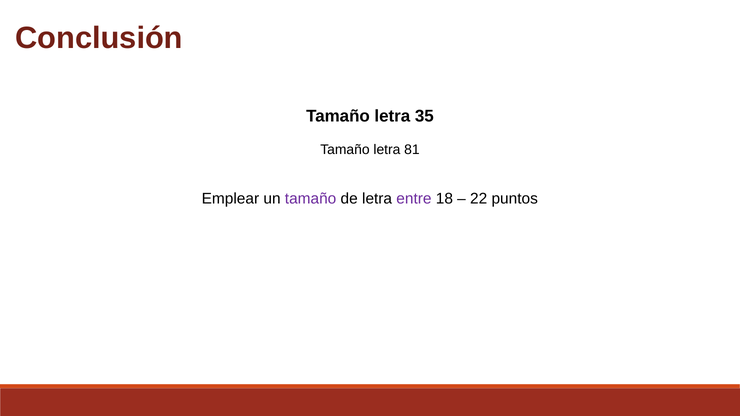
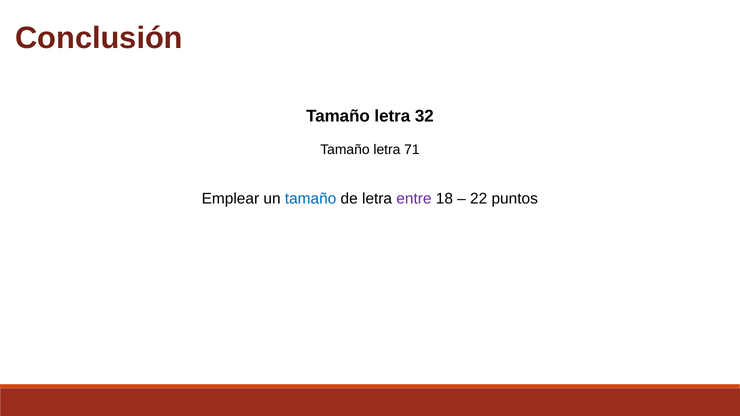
35: 35 -> 32 (424, 116)
81: 81 -> 71 (412, 150)
tamaño colour: purple -> blue (311, 199)
